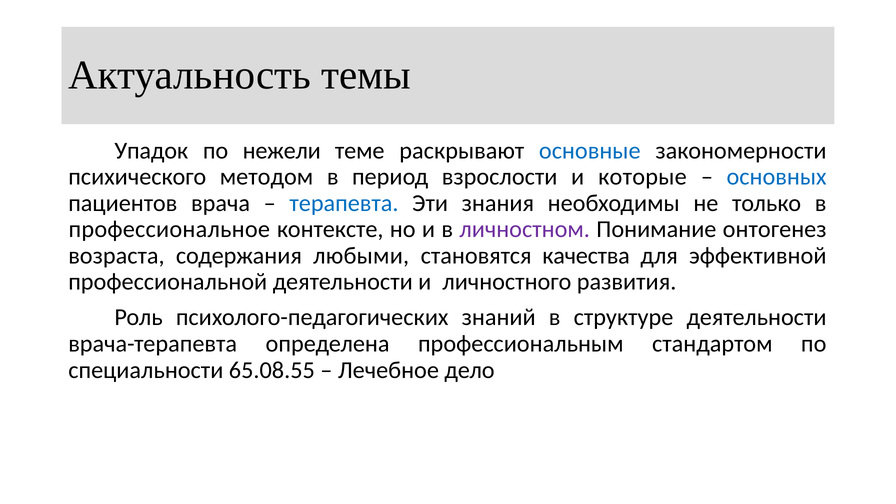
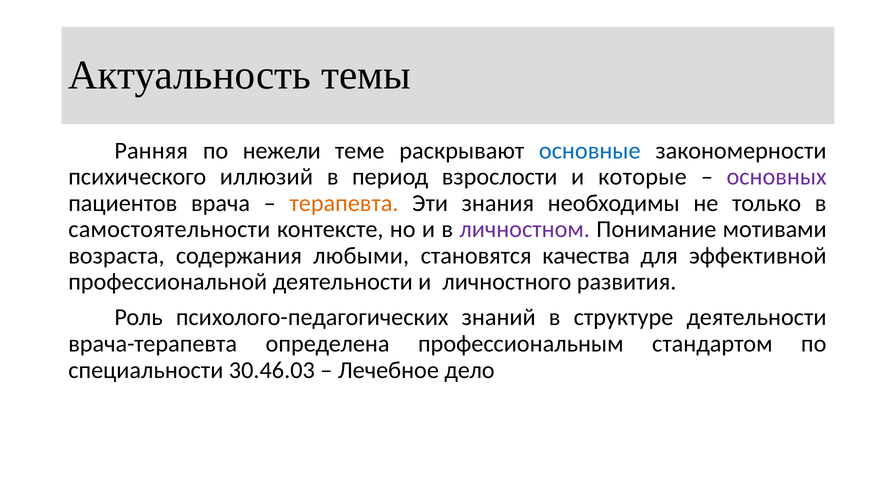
Упадок: Упадок -> Ранняя (151, 151)
методом: методом -> иллюзий (266, 177)
основных colour: blue -> purple (777, 177)
терапевта colour: blue -> orange (344, 203)
профессиональное: профессиональное -> самостоятельности (169, 229)
онтогенез: онтогенез -> мотивами (775, 229)
65.08.55: 65.08.55 -> 30.46.03 (272, 370)
